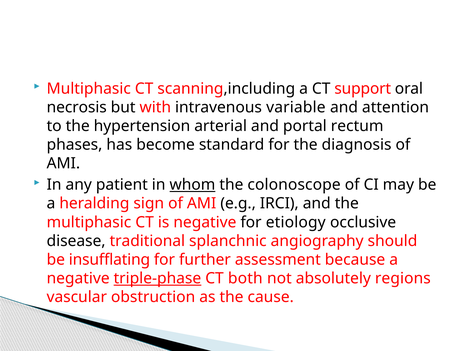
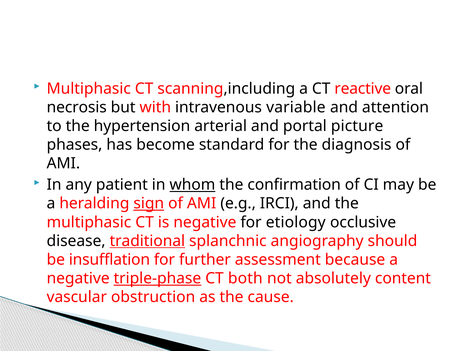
support: support -> reactive (363, 88)
rectum: rectum -> picture (357, 126)
colonoscope: colonoscope -> confirmation (294, 184)
sign underline: none -> present (149, 203)
traditional underline: none -> present (147, 240)
insufflating: insufflating -> insufflation (109, 259)
regions: regions -> content (403, 278)
